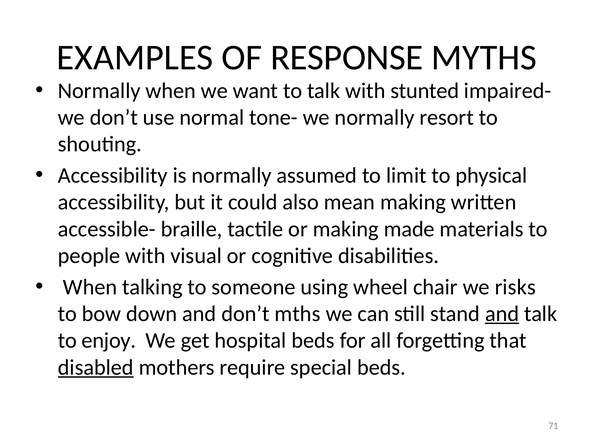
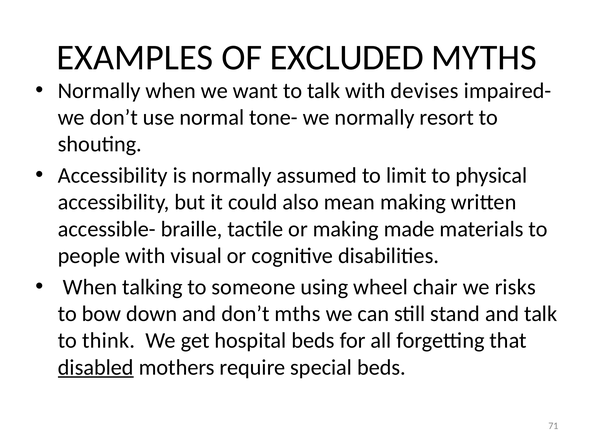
RESPONSE: RESPONSE -> EXCLUDED (347, 58)
stunted: stunted -> devises (425, 91)
and underline: present -> none (502, 313)
enjoy: enjoy -> think (109, 340)
